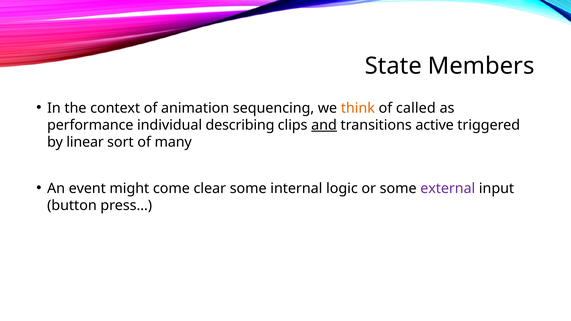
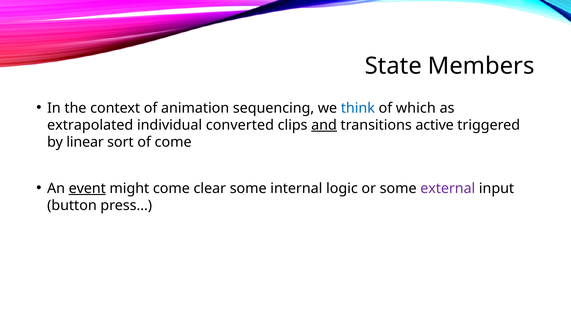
think colour: orange -> blue (358, 108)
called: called -> which (416, 108)
performance: performance -> extrapolated (90, 125)
describing: describing -> converted (240, 125)
of many: many -> come (173, 142)
event underline: none -> present (87, 188)
